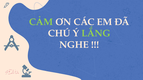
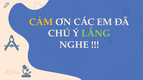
CẢM colour: light green -> yellow (41, 22)
